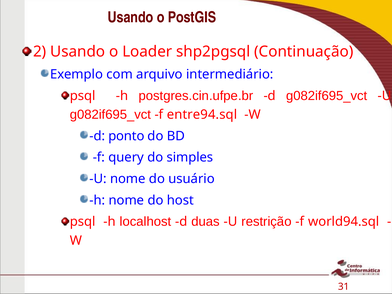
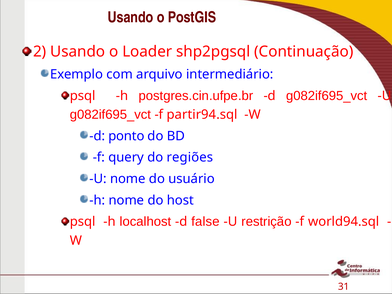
entre94.sql: entre94.sql -> partir94.sql (202, 115)
simples: simples -> regiões (190, 157)
duas: duas -> false (206, 222)
